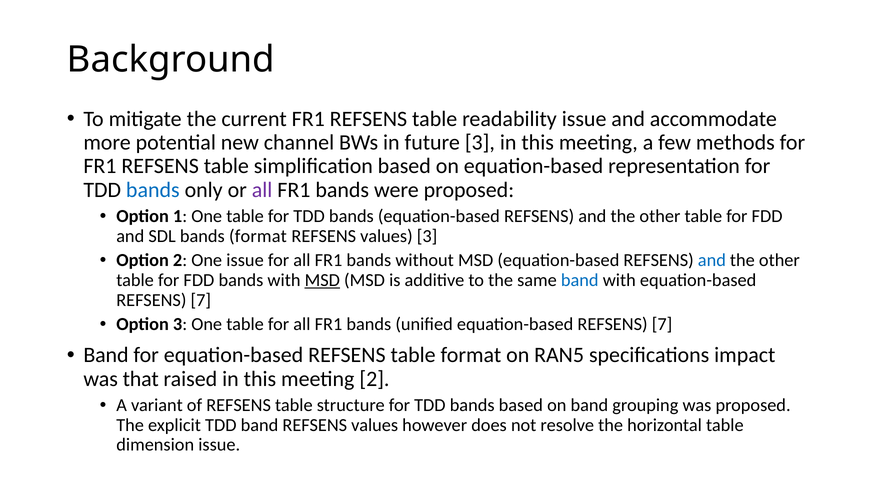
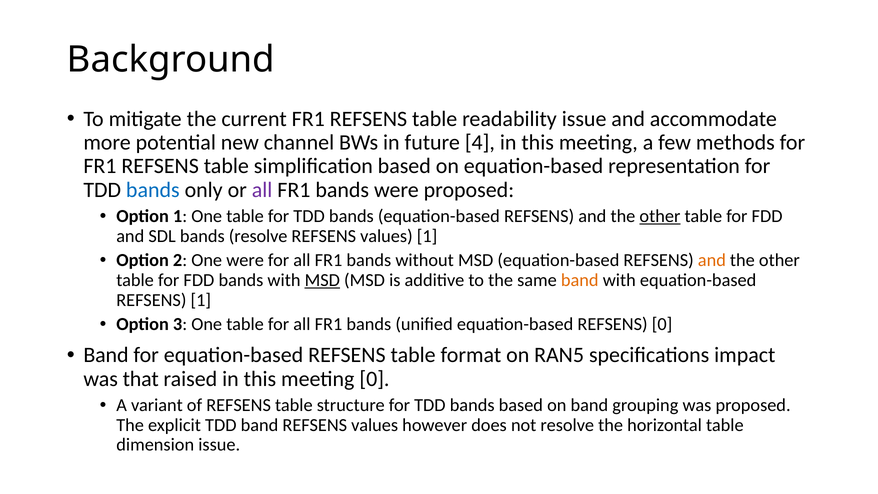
future 3: 3 -> 4 (480, 142)
other underline: none -> present (660, 216)
bands format: format -> resolve (258, 236)
values 3: 3 -> 1 (427, 236)
One issue: issue -> were (245, 260)
and colour: blue -> orange (712, 260)
band colour: blue -> orange (580, 280)
7: 7 -> 1 (201, 300)
unified equation-based REFSENS 7: 7 -> 0 (662, 324)
meeting 2: 2 -> 0 (374, 379)
